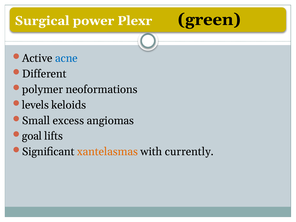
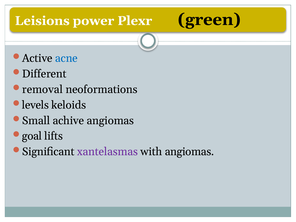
Surgical: Surgical -> Leisions (42, 21)
polymer: polymer -> removal (42, 89)
excess: excess -> achive (68, 121)
xantelasmas colour: orange -> purple (107, 152)
with currently: currently -> angiomas (189, 152)
